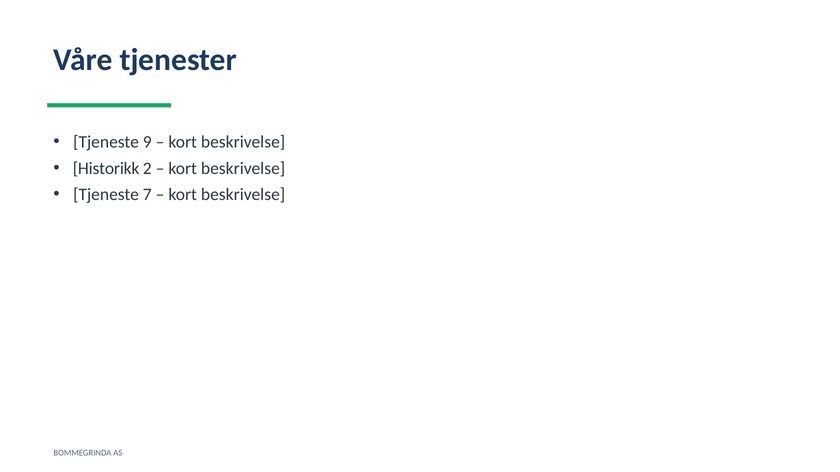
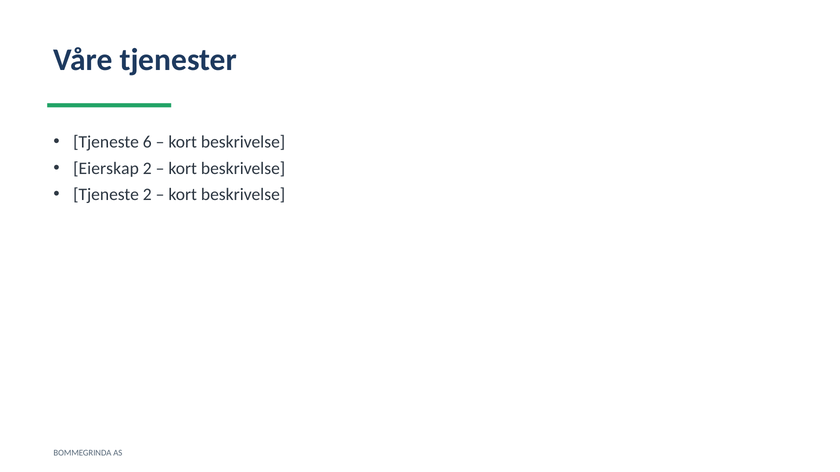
9: 9 -> 6 (147, 142)
Historikk: Historikk -> Eierskap (106, 169)
Tjeneste 7: 7 -> 2 (147, 195)
